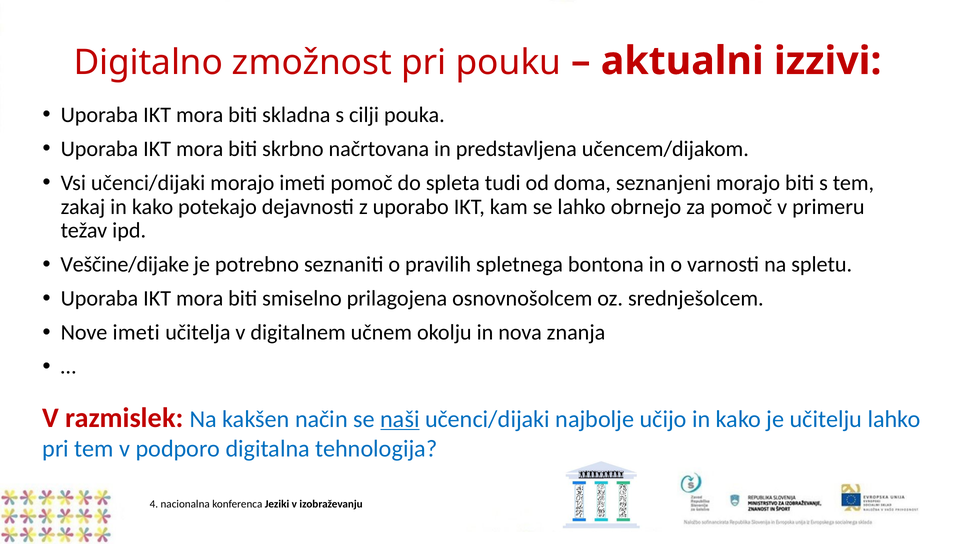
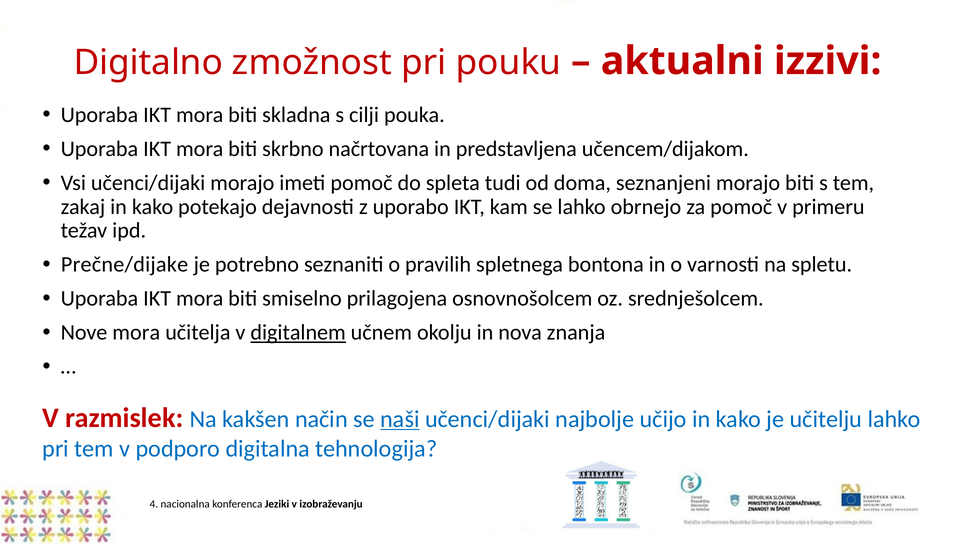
Veščine/dijake: Veščine/dijake -> Prečne/dijake (125, 265)
Nove imeti: imeti -> mora (136, 333)
digitalnem underline: none -> present (298, 333)
